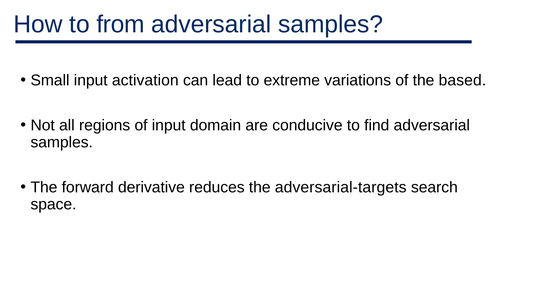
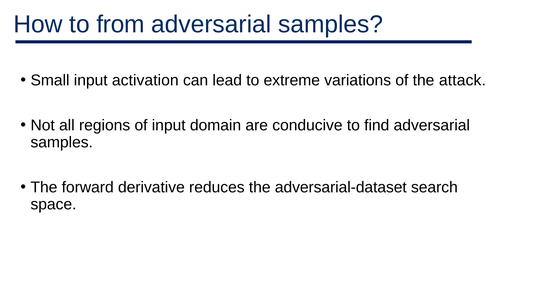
based: based -> attack (462, 80)
adversarial-targets: adversarial-targets -> adversarial-dataset (341, 187)
